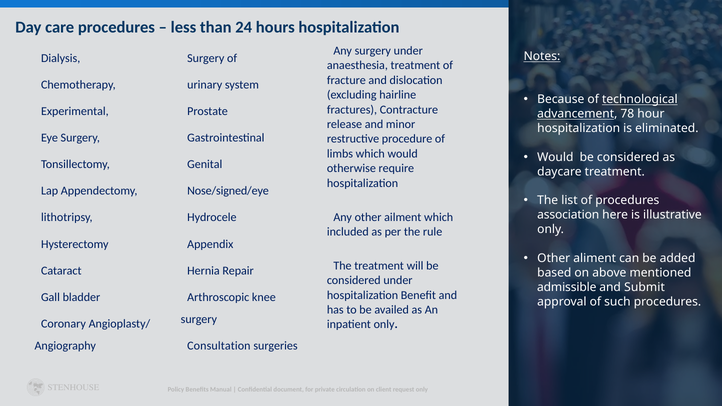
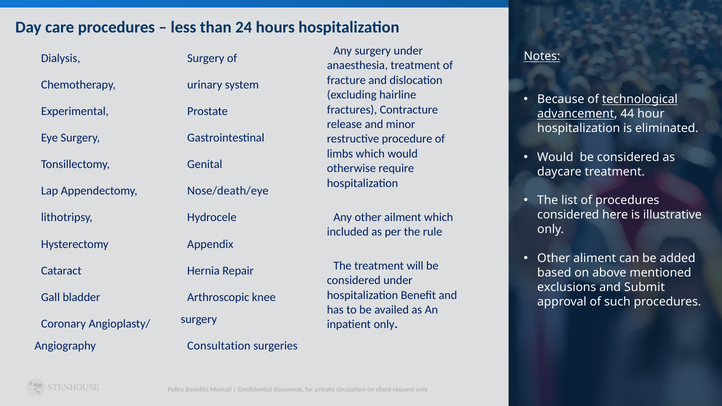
78: 78 -> 44 (627, 114)
Nose/signed/eye: Nose/signed/eye -> Nose/death/eye (228, 191)
association: association -> considered (568, 215)
admissible: admissible -> exclusions (567, 287)
